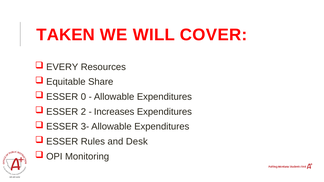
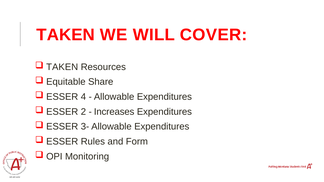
EVERY: EVERY -> TAKEN (62, 67)
0: 0 -> 4 (83, 97)
Desk: Desk -> Form (137, 142)
